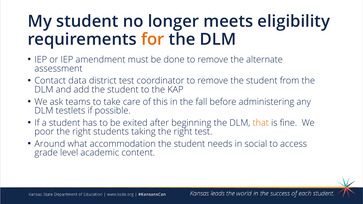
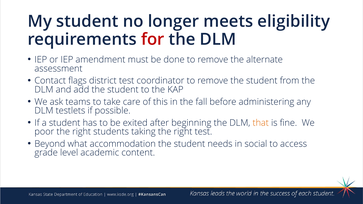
for colour: orange -> red (153, 39)
data: data -> flags (78, 81)
Around: Around -> Beyond (50, 144)
